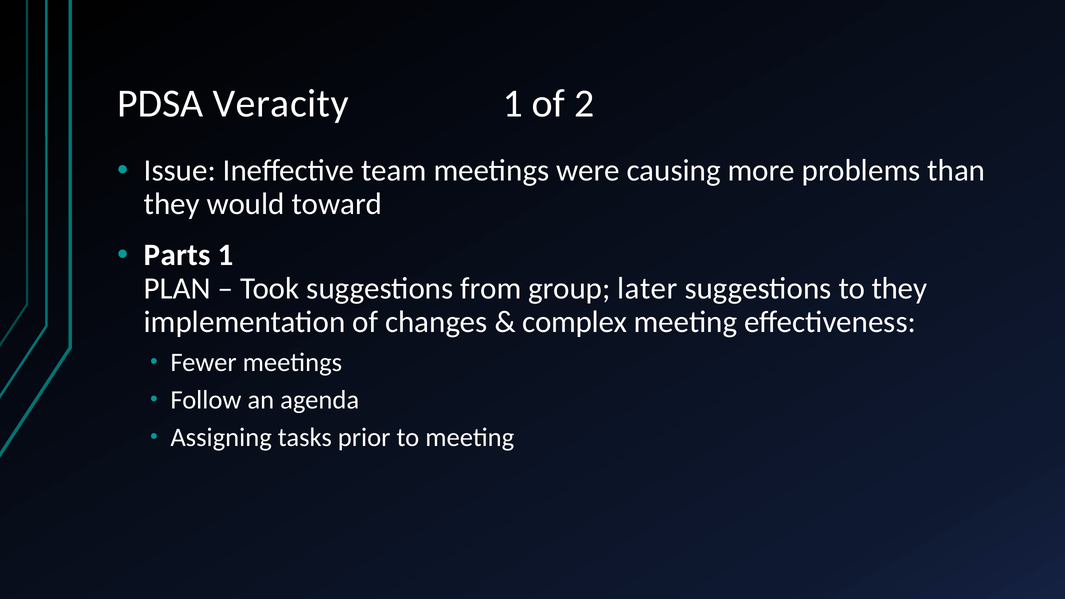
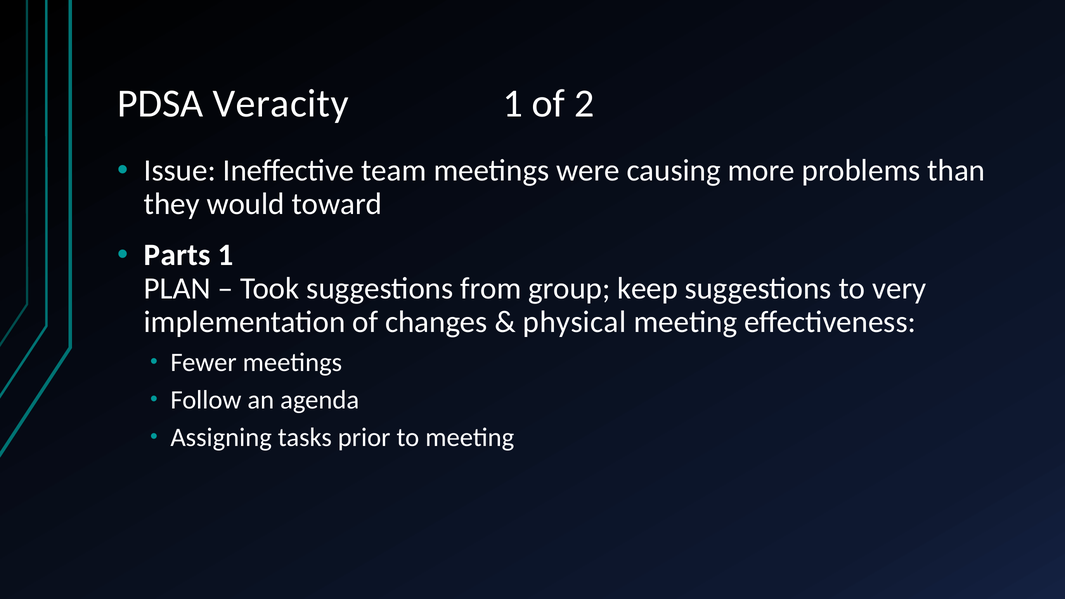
later: later -> keep (648, 289)
to they: they -> very (899, 289)
complex: complex -> physical (575, 322)
